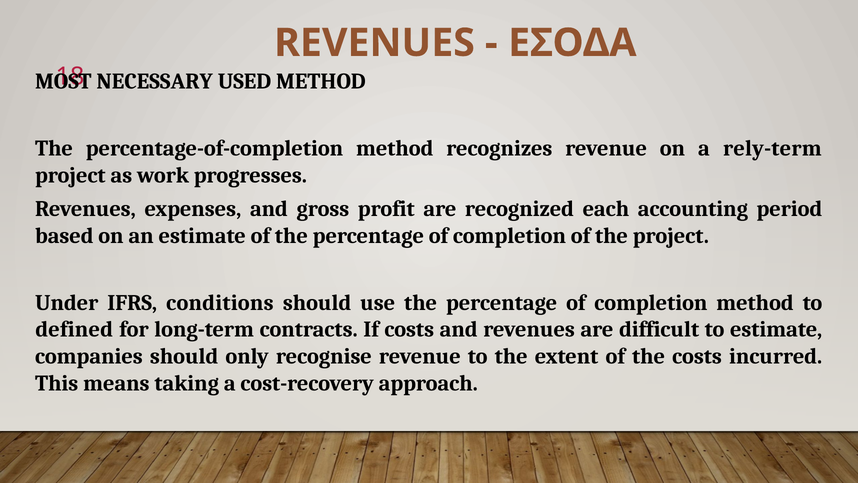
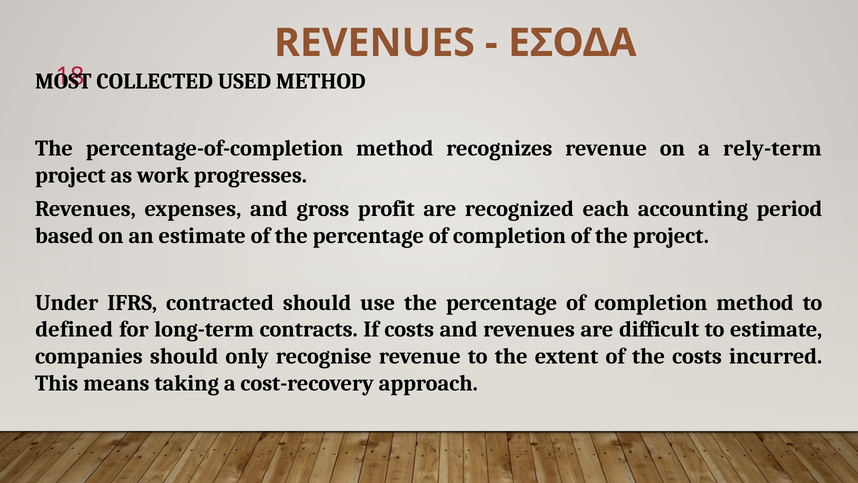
NECESSARY: NECESSARY -> COLLECTED (155, 81)
conditions: conditions -> contracted (220, 303)
